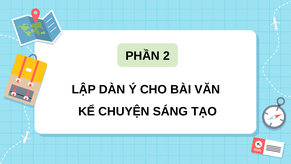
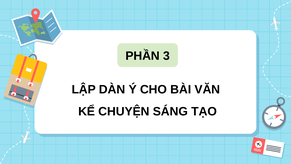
2: 2 -> 3 (166, 56)
